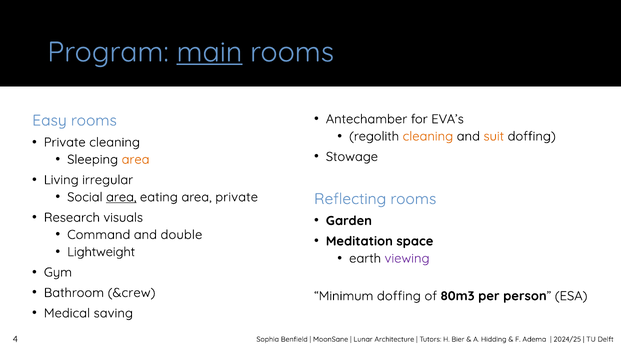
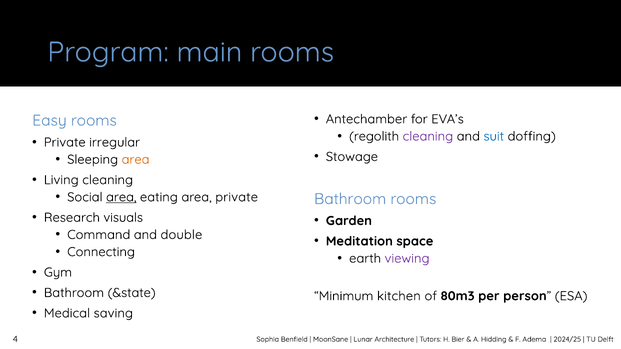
main underline: present -> none (209, 52)
cleaning colour: orange -> purple (428, 136)
suit colour: orange -> blue (494, 136)
Private cleaning: cleaning -> irregular (115, 142)
Living irregular: irregular -> cleaning (108, 180)
Reflecting: Reflecting -> Bathroom (350, 199)
Lightweight: Lightweight -> Connecting (101, 252)
&crew: &crew -> &state (132, 293)
Minimum doffing: doffing -> kitchen (399, 296)
